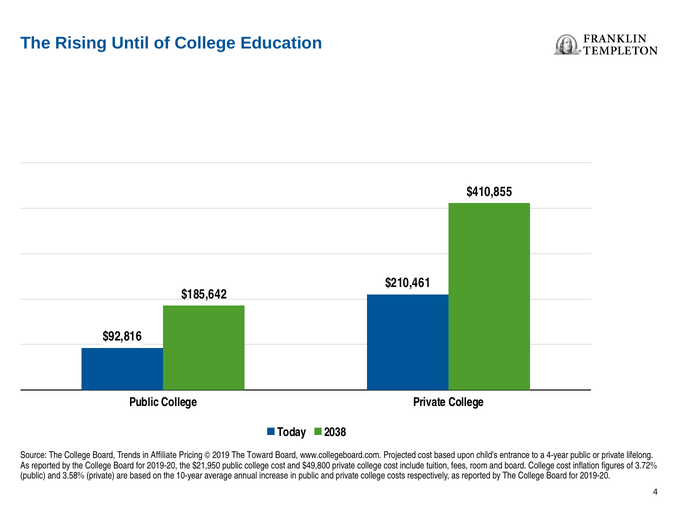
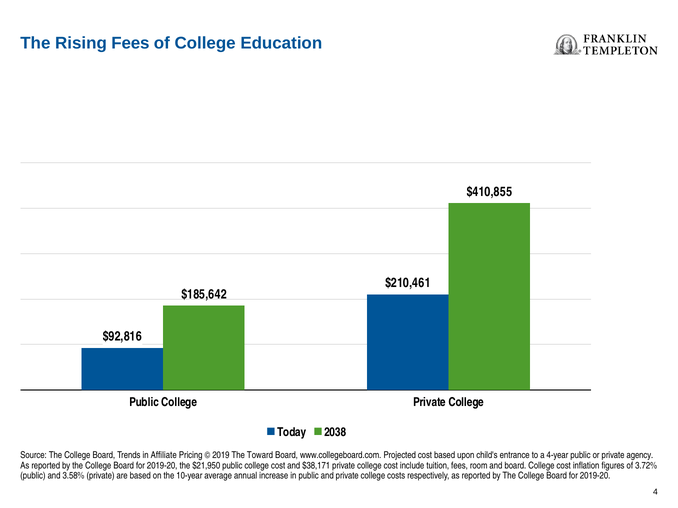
Rising Until: Until -> Fees (130, 43)
lifelong: lifelong -> agency (640, 456)
$49,800: $49,800 -> $38,171 (316, 466)
